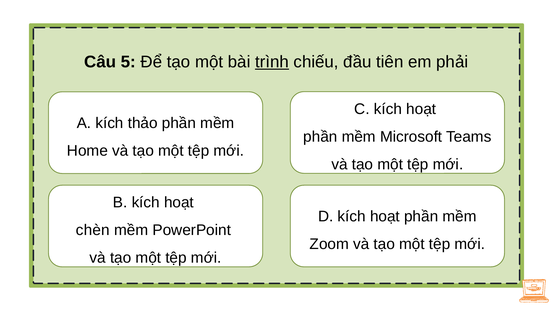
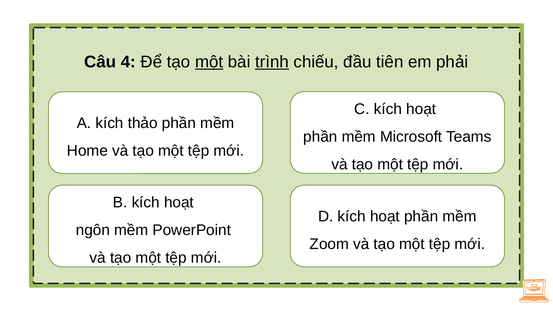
5: 5 -> 4 (128, 62)
một underline: none -> present (209, 62)
chèn: chèn -> ngôn (93, 230)
